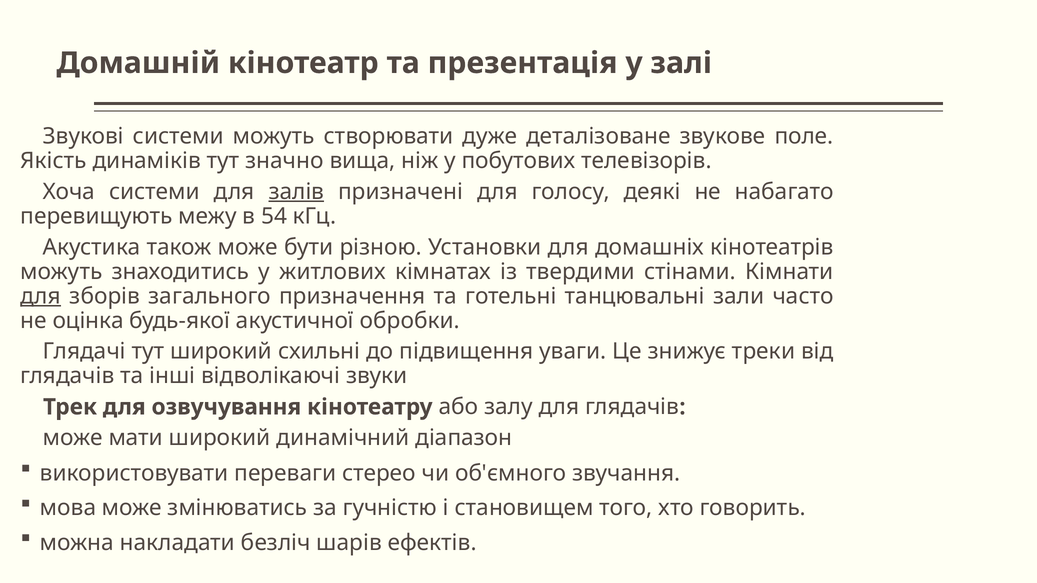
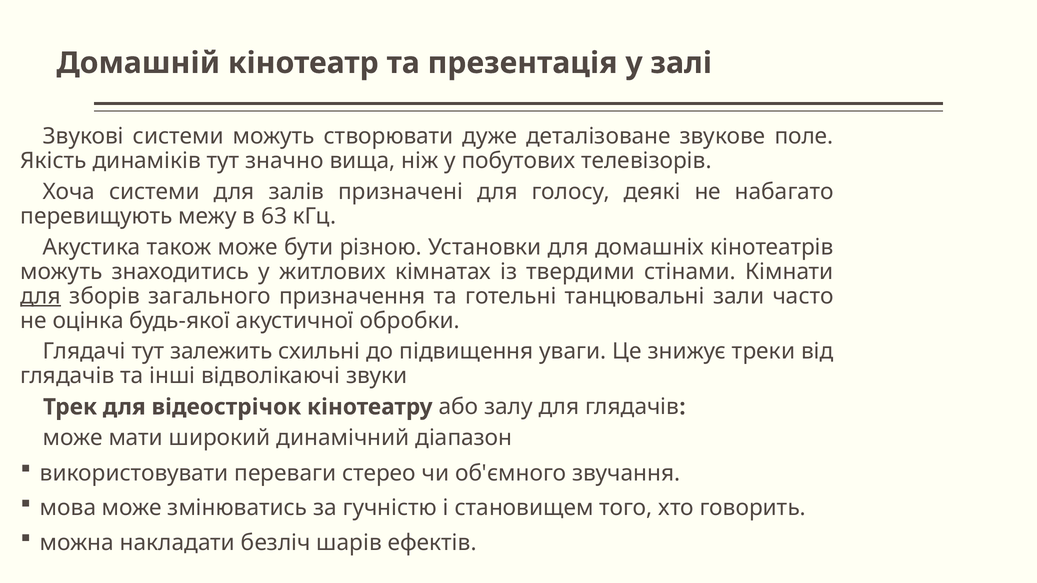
залів underline: present -> none (296, 192)
54: 54 -> 63 (274, 216)
тут широкий: широкий -> залежить (221, 352)
озвучування: озвучування -> відеострічок (226, 407)
